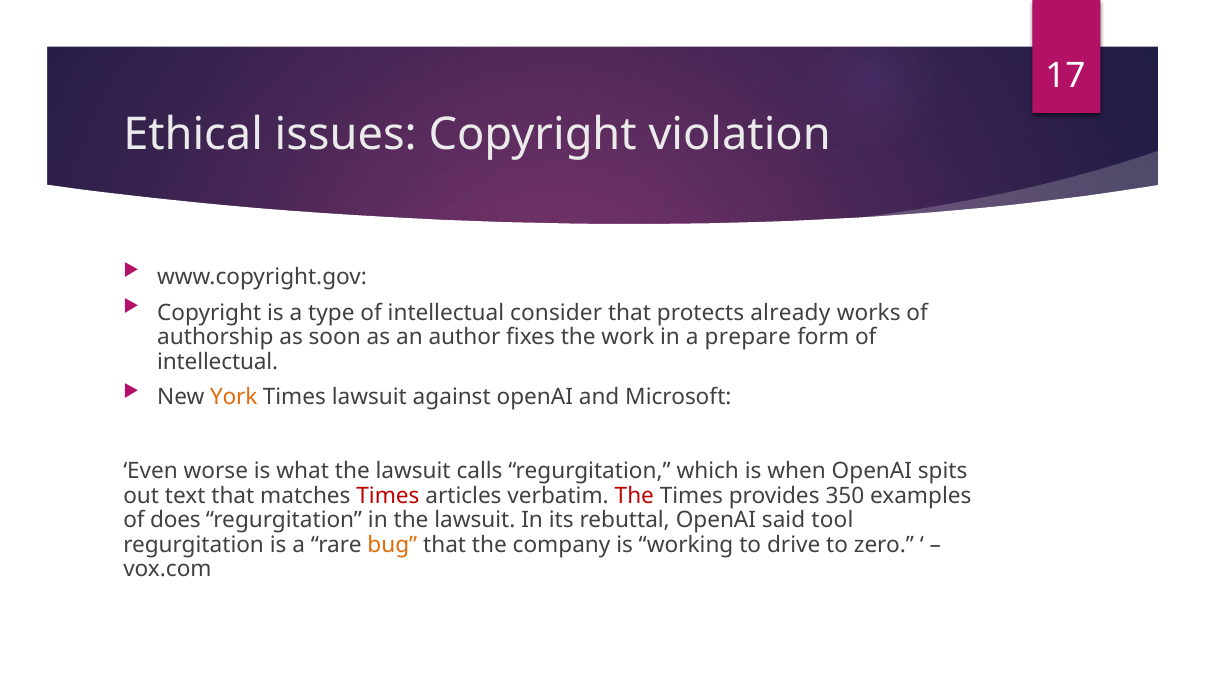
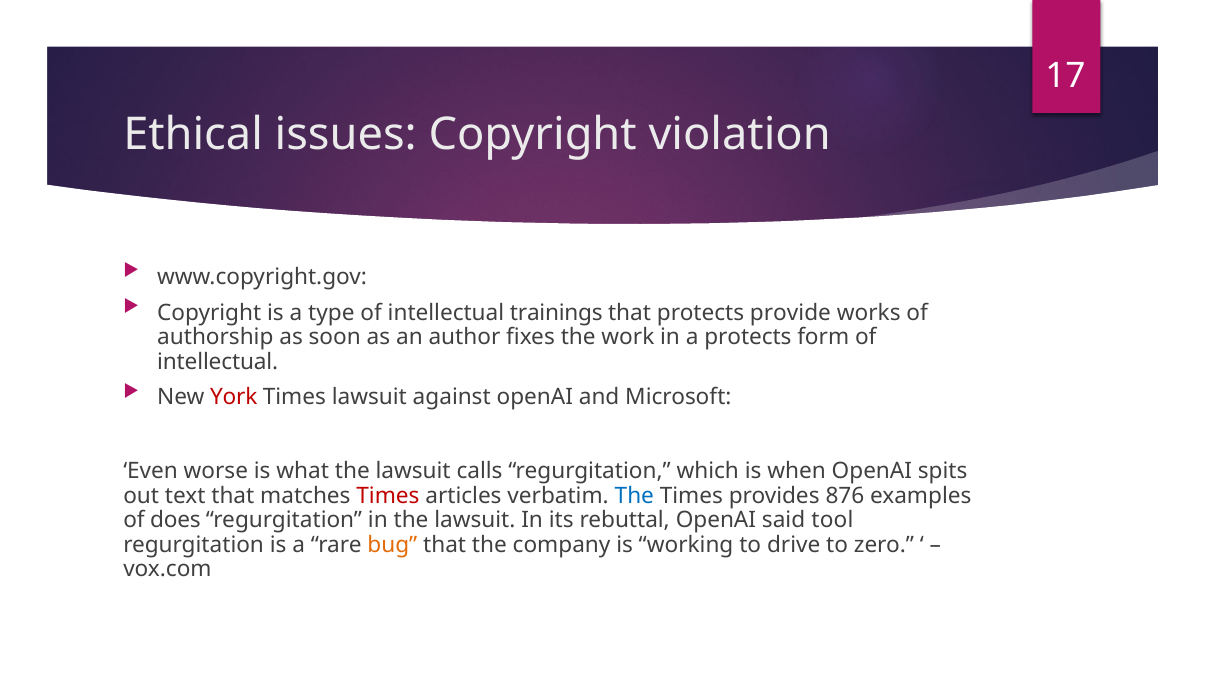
consider: consider -> trainings (556, 313)
already: already -> provide (790, 313)
a prepare: prepare -> protects (748, 337)
York colour: orange -> red (234, 397)
The colour: red -> blue (634, 496)
350: 350 -> 876 (845, 496)
